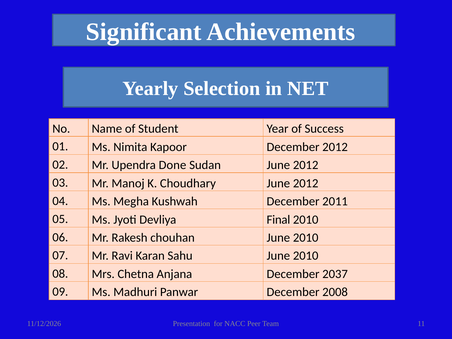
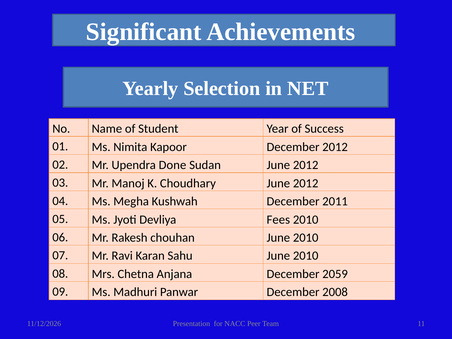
Final: Final -> Fees (278, 220)
2037: 2037 -> 2059 (335, 274)
